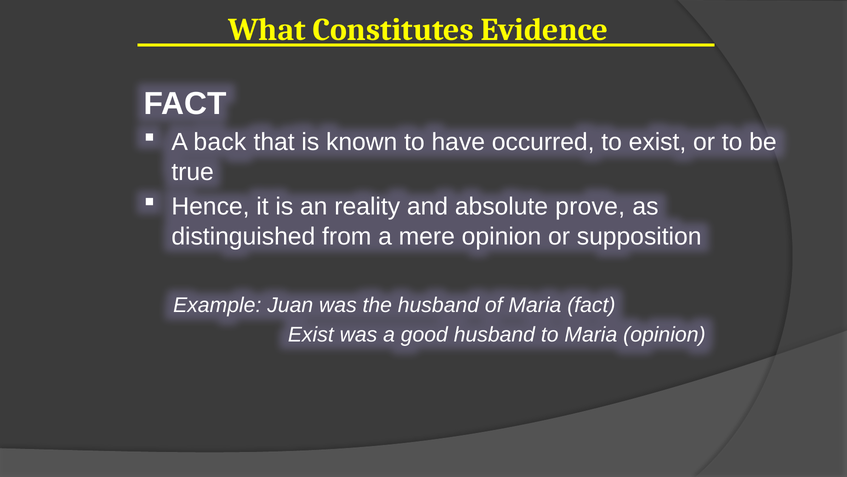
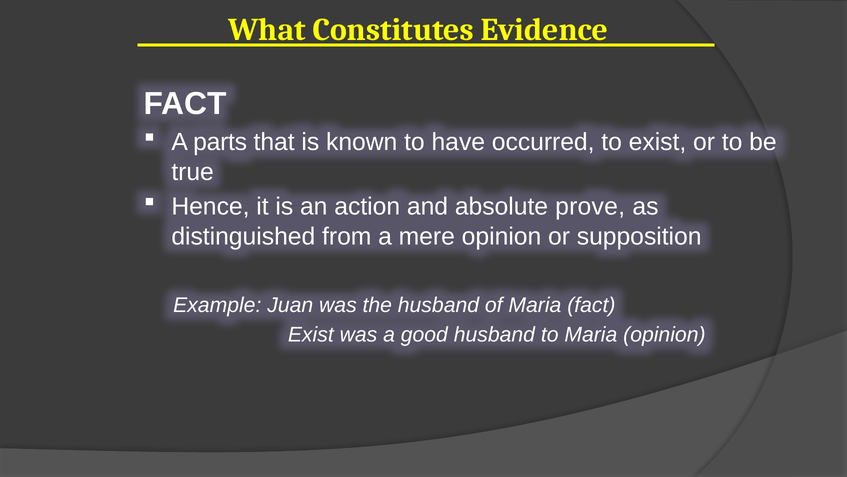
back: back -> parts (220, 142)
reality: reality -> action (367, 206)
